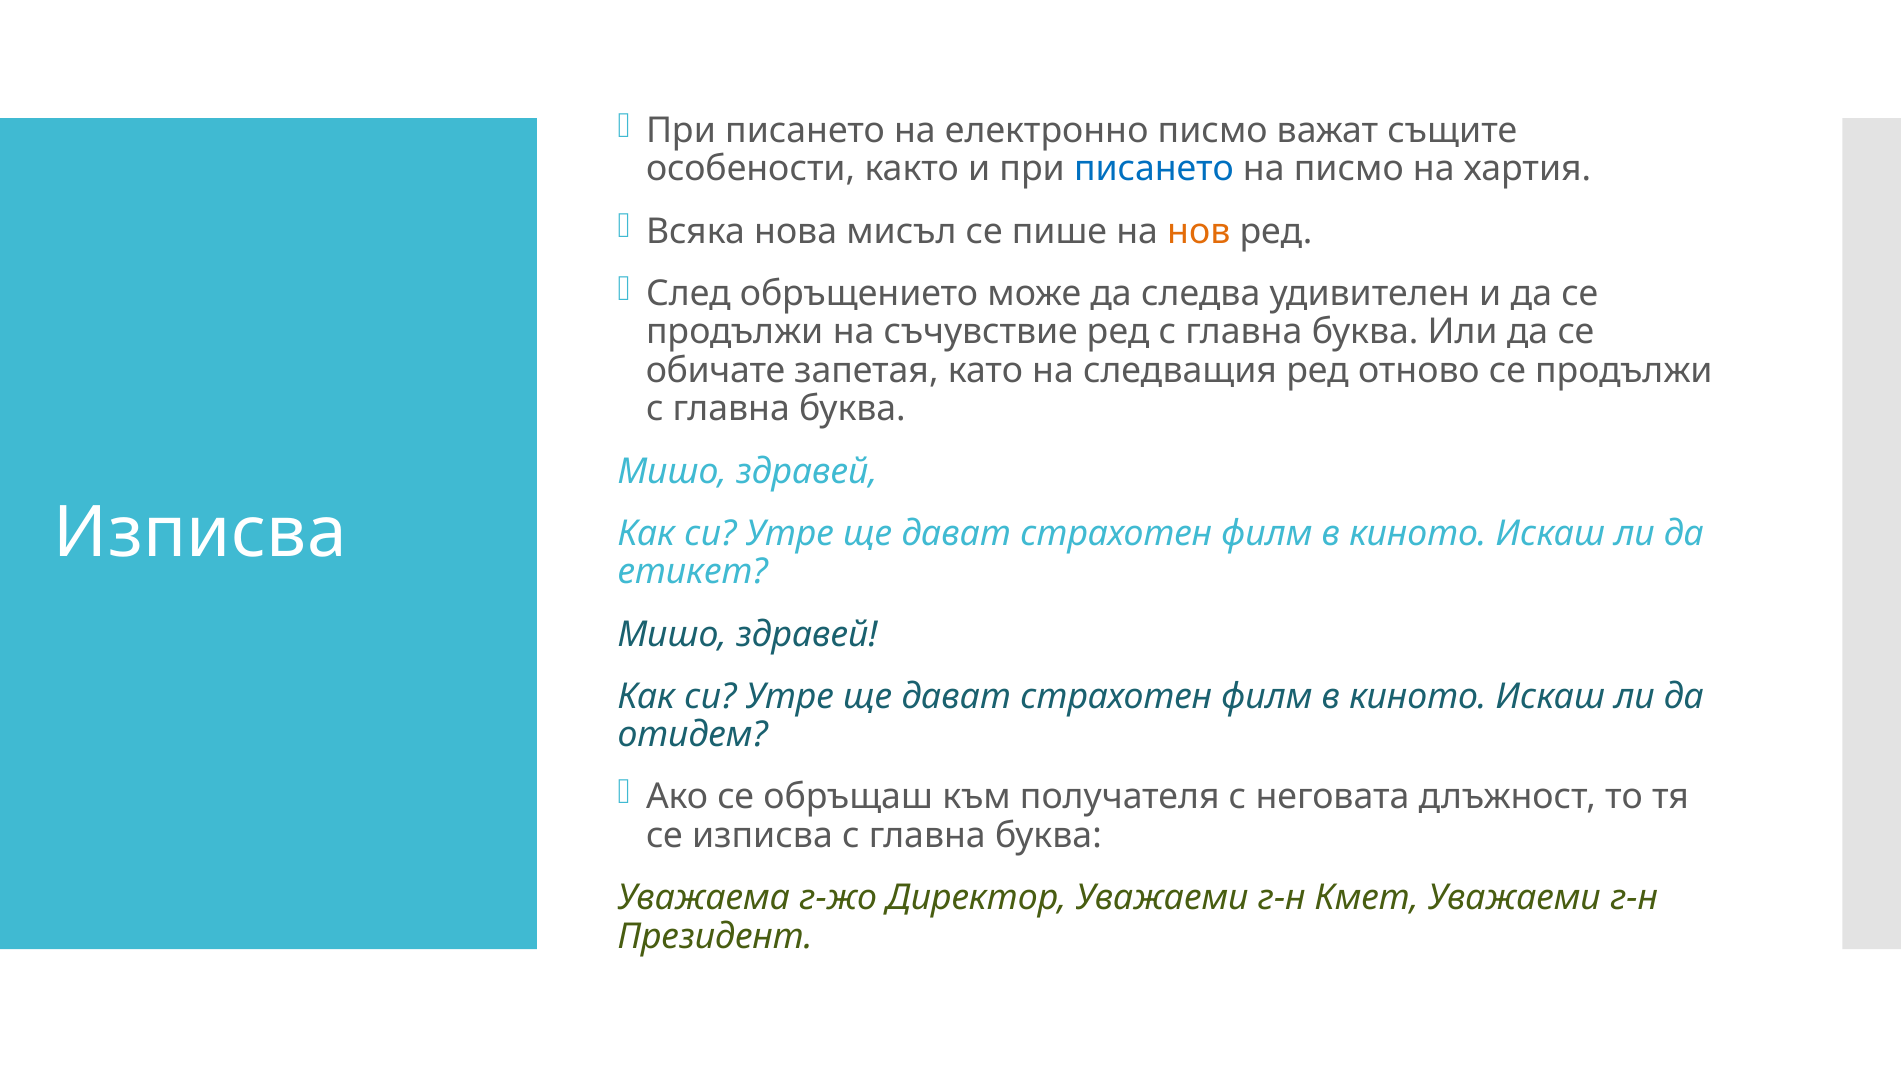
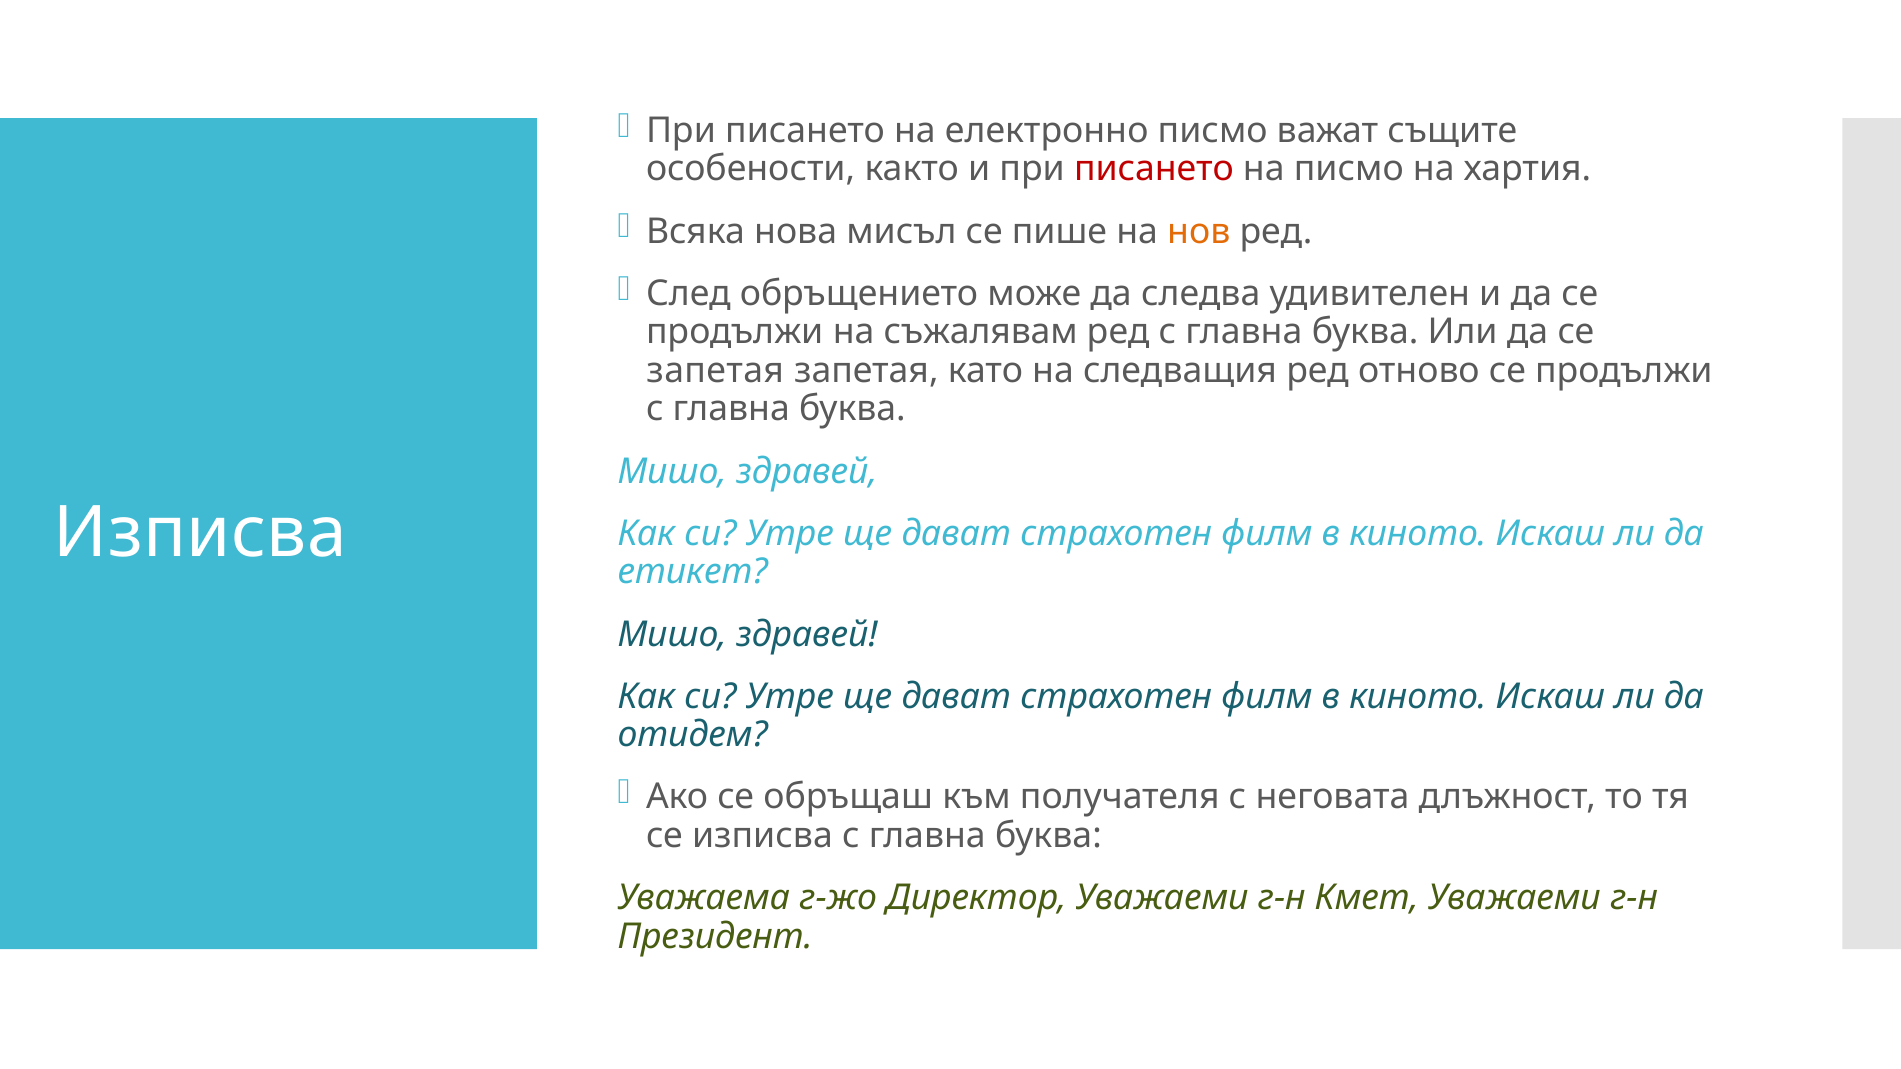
писането colour: blue -> red (1154, 169)
съчувствие: съчувствие -> съжалявам (981, 332)
обичате: обичате -> запетая (715, 371)
